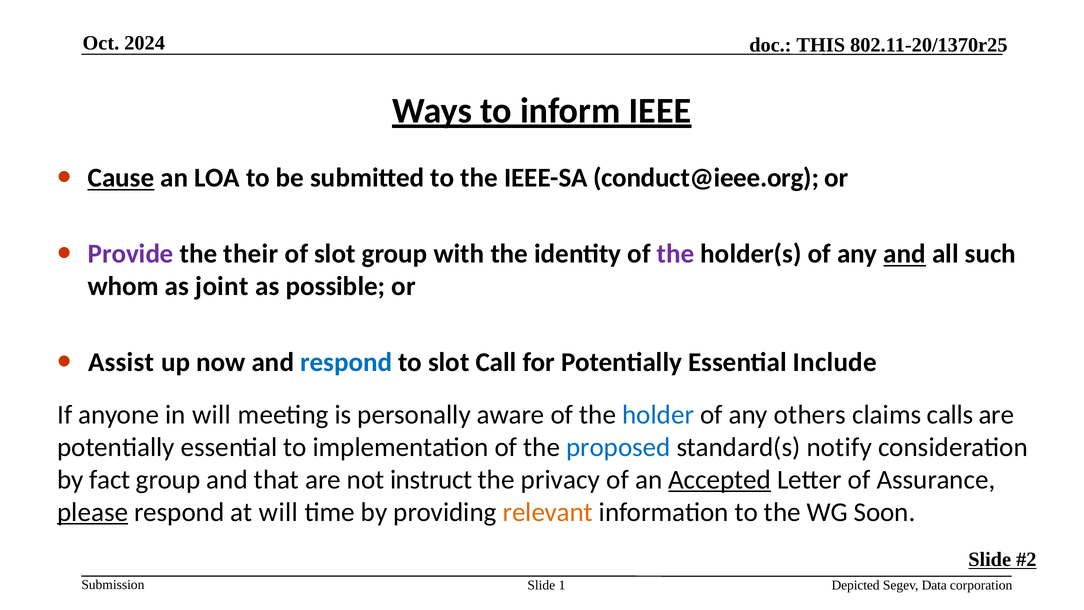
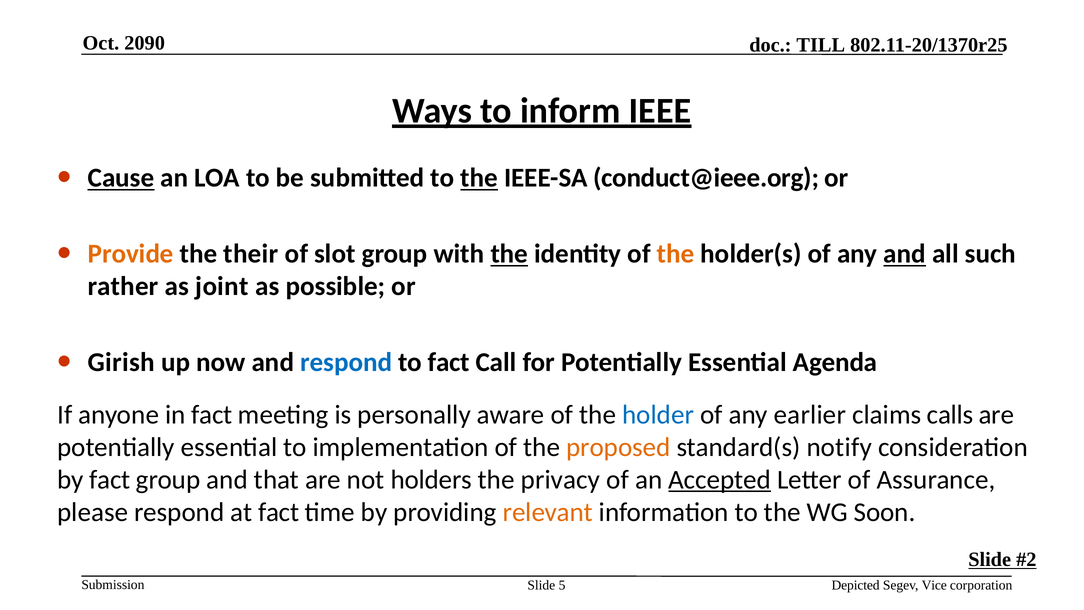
2024: 2024 -> 2090 (145, 43)
THIS: THIS -> TILL (821, 45)
the underline: none -> present (479, 178)
Provide colour: purple -> orange (131, 254)
the underline: none -> present (509, 254)
the colour: purple -> orange (675, 254)
whom: whom -> rather (123, 286)
Assist: Assist -> Girish (121, 362)
to slot: slot -> fact (449, 362)
Include: Include -> Agenda (835, 362)
in will: will -> fact (212, 414)
others: others -> earlier (810, 414)
proposed colour: blue -> orange (618, 447)
instruct: instruct -> holders (431, 479)
please underline: present -> none (93, 512)
at will: will -> fact (279, 512)
1: 1 -> 5 (562, 585)
Data: Data -> Vice (934, 585)
